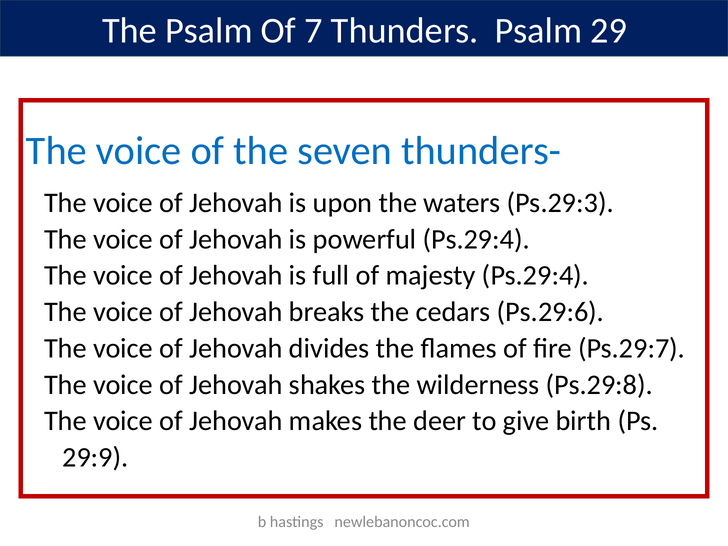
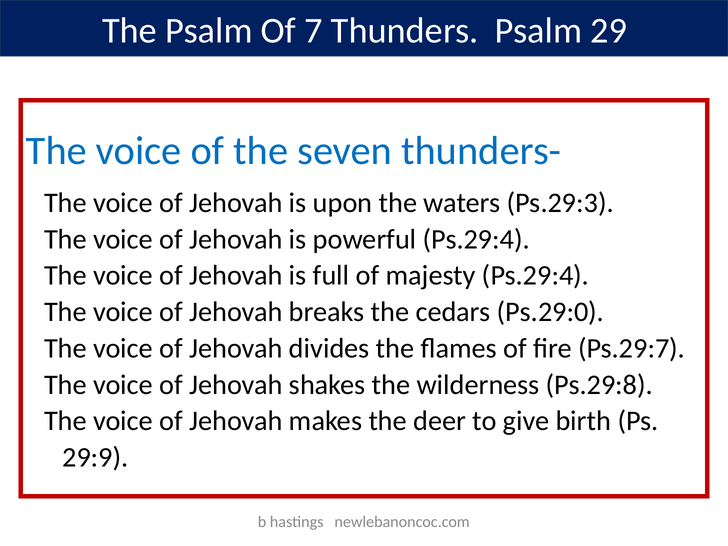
Ps.29:6: Ps.29:6 -> Ps.29:0 (550, 312)
